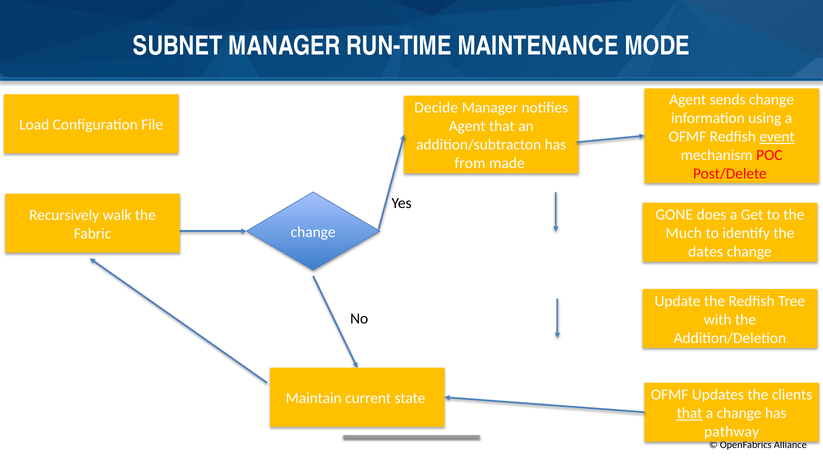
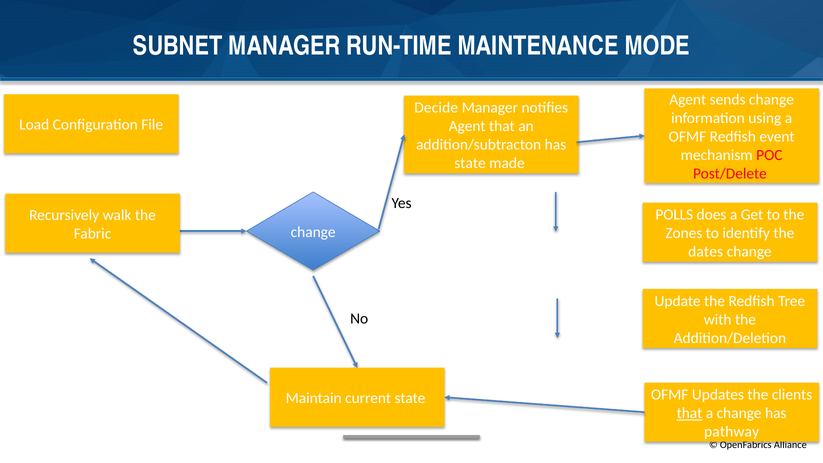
event underline: present -> none (777, 137)
from: from -> state (470, 163)
GONE: GONE -> POLLS (674, 215)
Much: Much -> Zones (684, 233)
